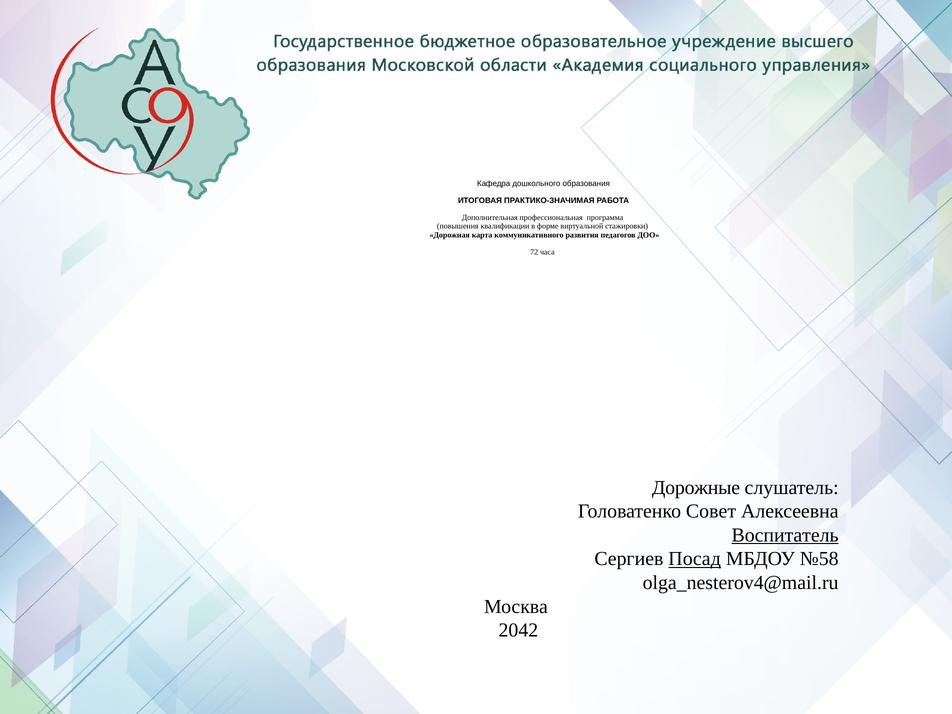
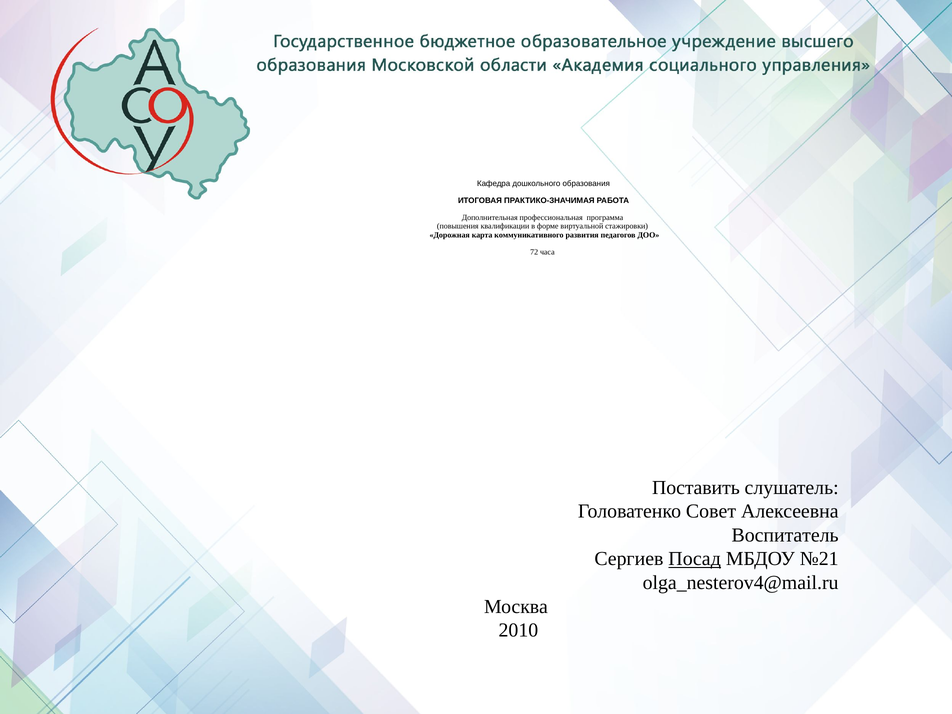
Дорожные: Дорожные -> Поставить (696, 487)
Воспитатель underline: present -> none (785, 535)
№58: №58 -> №21 (819, 559)
2042: 2042 -> 2010 (518, 630)
